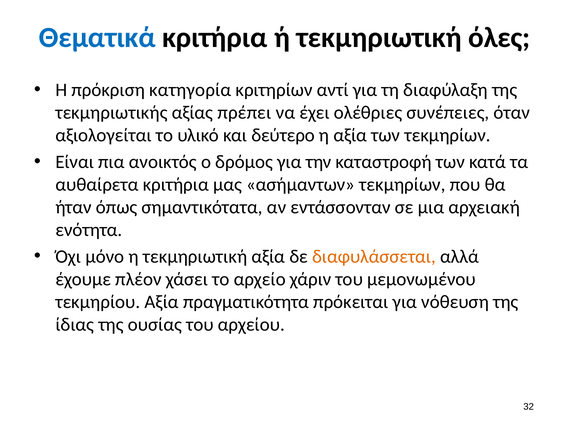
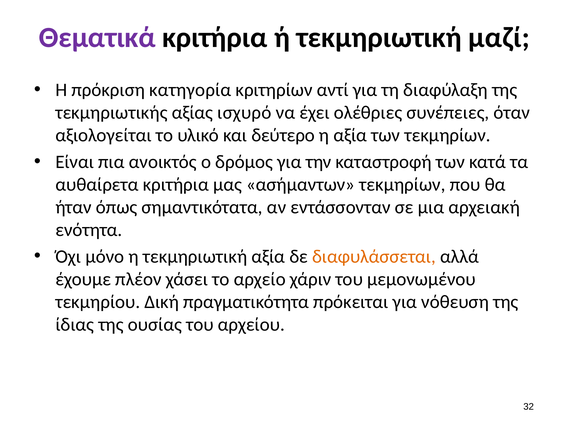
Θεματικά colour: blue -> purple (97, 37)
όλες: όλες -> μαζί (499, 37)
πρέπει: πρέπει -> ισχυρό (244, 113)
τεκμηρίου Αξία: Αξία -> Δική (162, 302)
